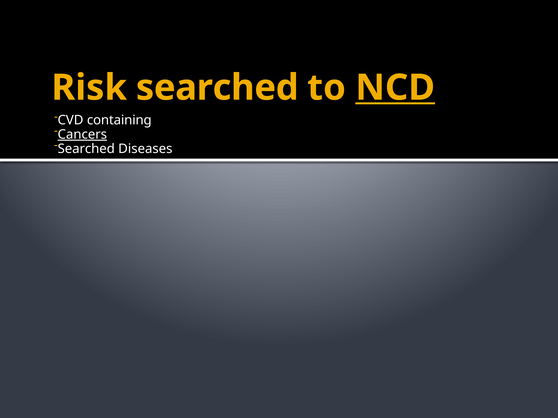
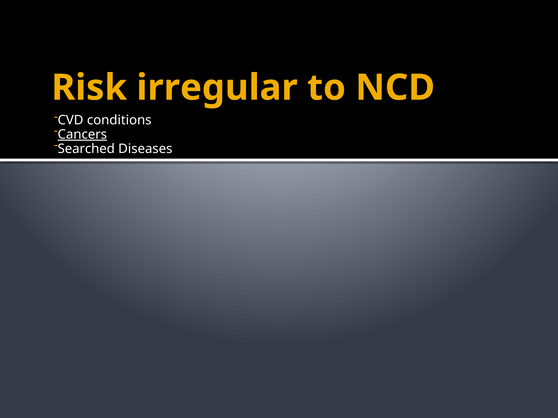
searched: searched -> irregular (217, 88)
NCD underline: present -> none (395, 88)
containing: containing -> conditions (119, 120)
